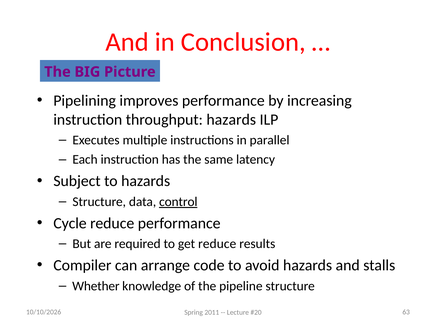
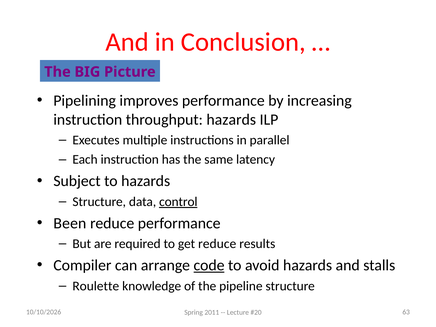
Cycle: Cycle -> Been (70, 223)
code underline: none -> present (209, 265)
Whether: Whether -> Roulette (96, 286)
